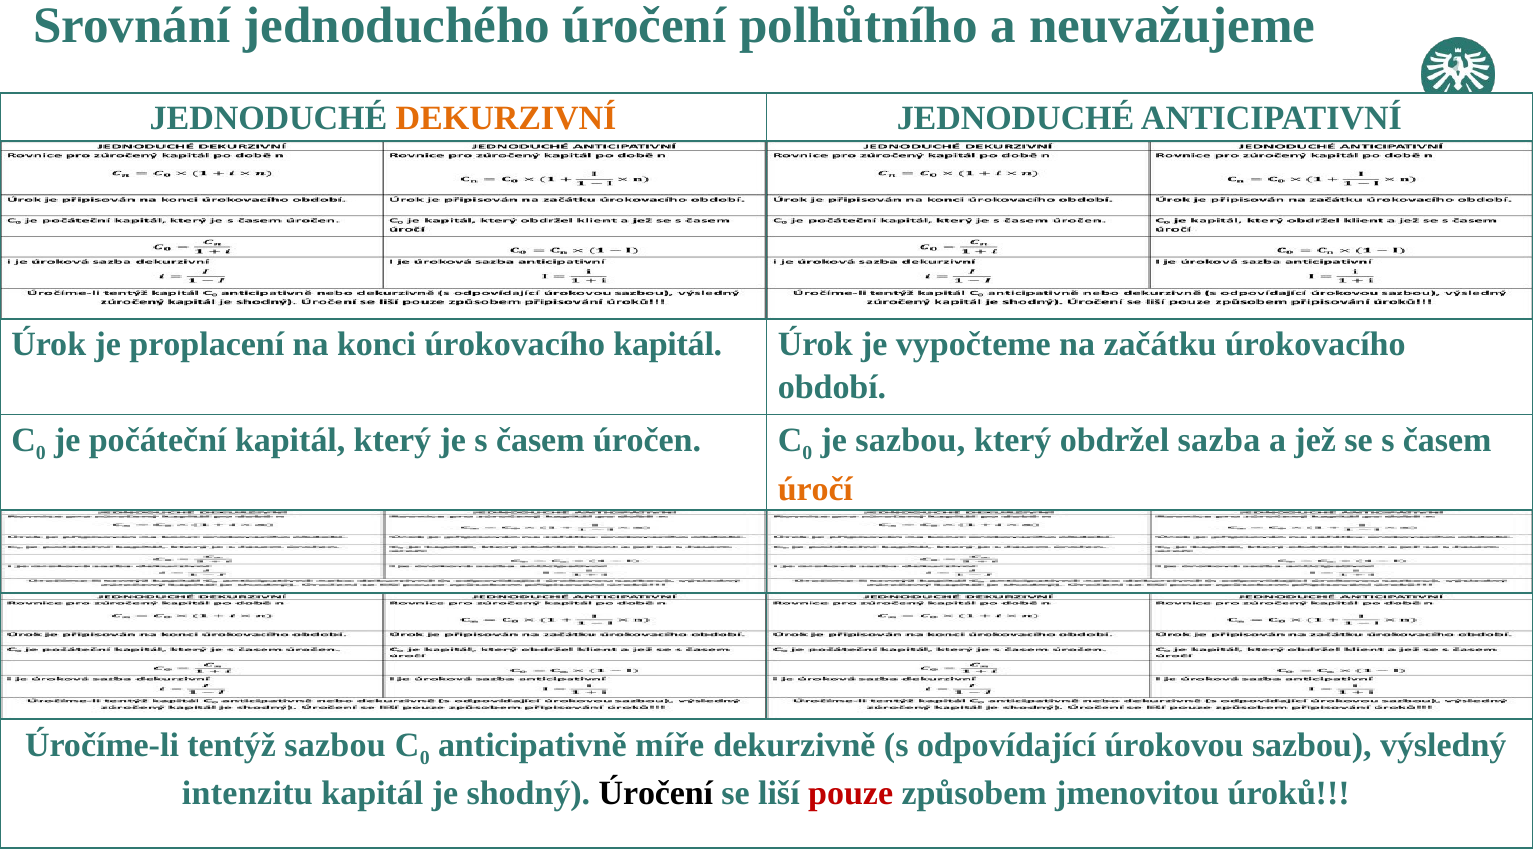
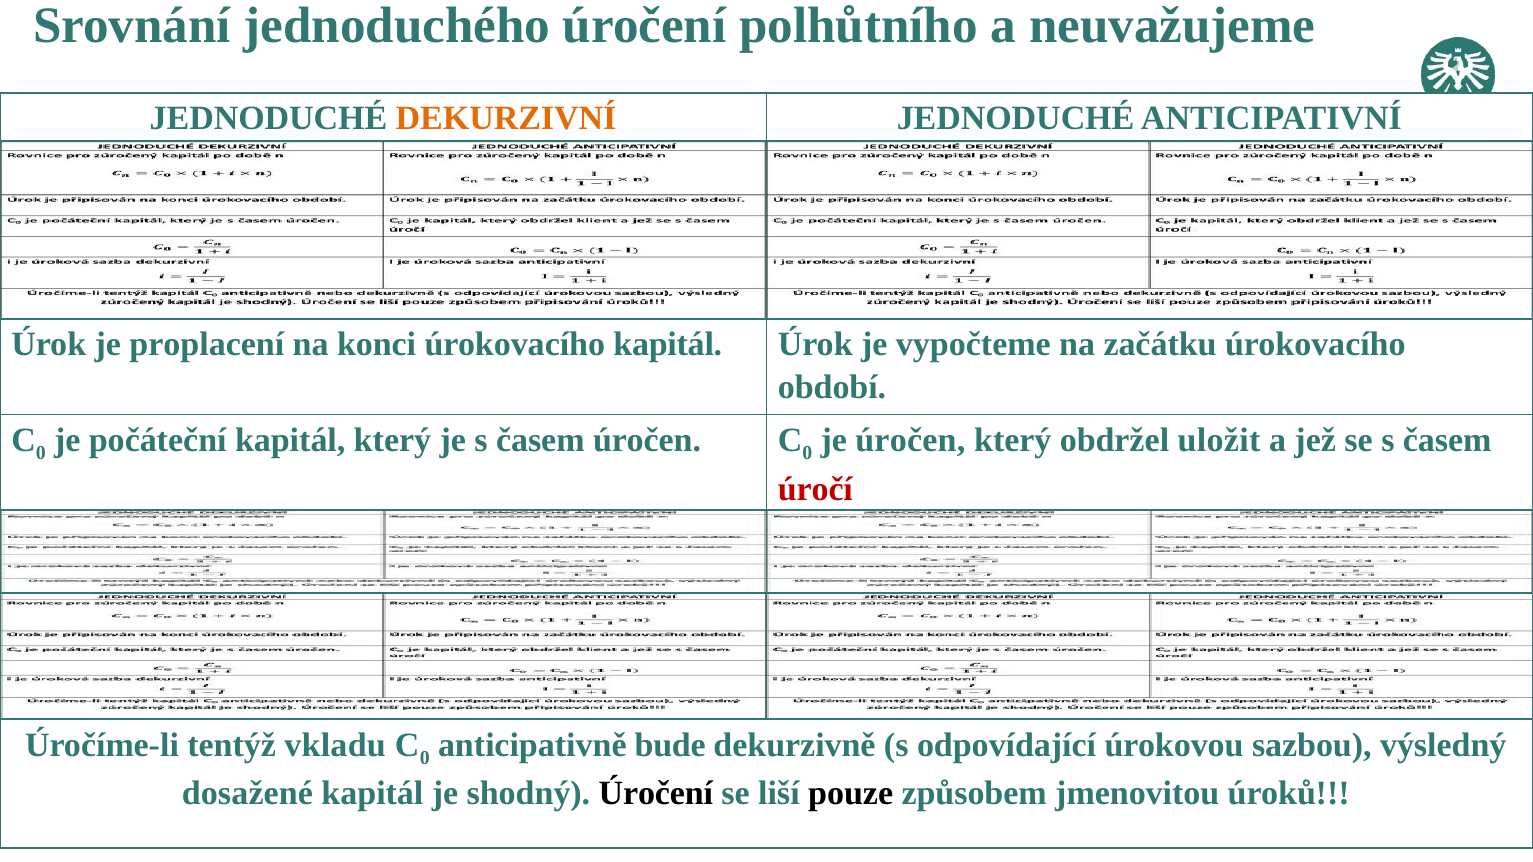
je sazbou: sazbou -> úročen (910, 440)
sazba: sazba -> uložit (1219, 440)
úročí colour: orange -> red (815, 489)
tentýž sazbou: sazbou -> vkladu (335, 745)
míře: míře -> bude (670, 745)
intenzitu: intenzitu -> dosažené (247, 794)
pouze colour: red -> black (851, 794)
